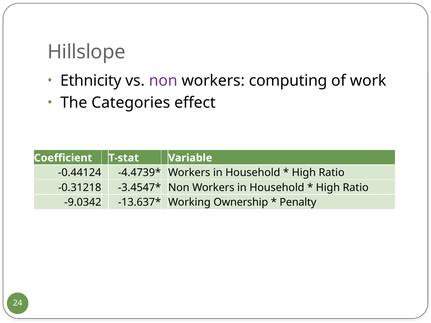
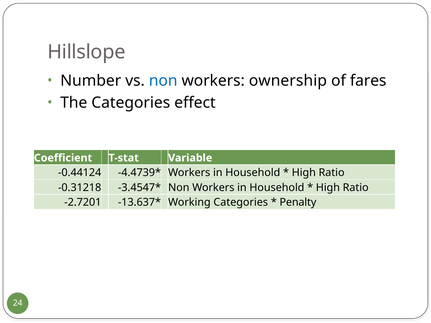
Ethnicity: Ethnicity -> Number (91, 81)
non colour: purple -> blue (163, 81)
computing: computing -> ownership (288, 81)
work: work -> fares (368, 81)
-9.0342: -9.0342 -> -2.7201 (83, 203)
Working Ownership: Ownership -> Categories (241, 203)
